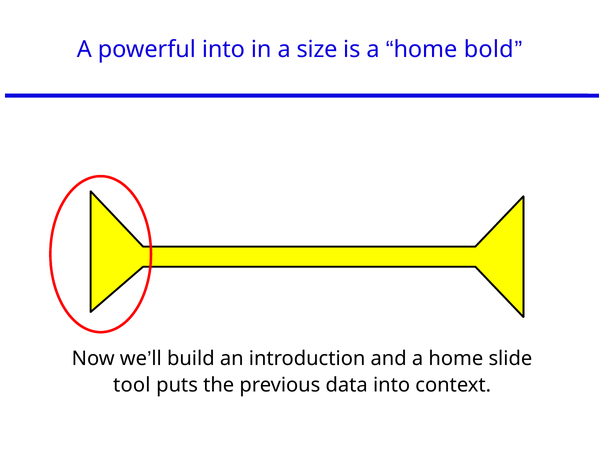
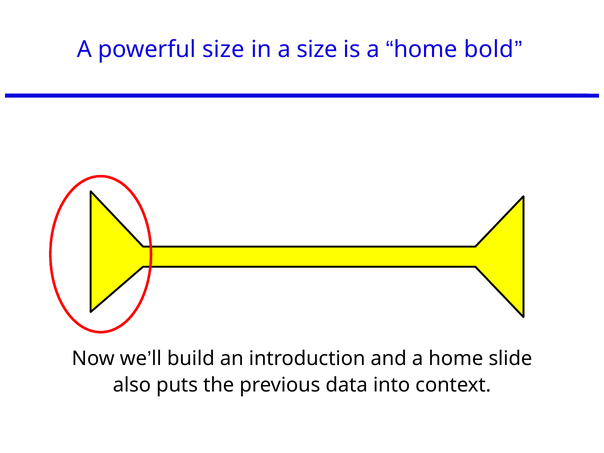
powerful into: into -> size (223, 49)
tool: tool -> also (132, 385)
